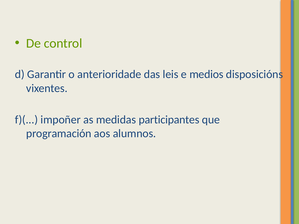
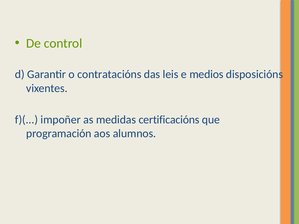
anterioridade: anterioridade -> contratacións (109, 74)
participantes: participantes -> certificacións (169, 120)
